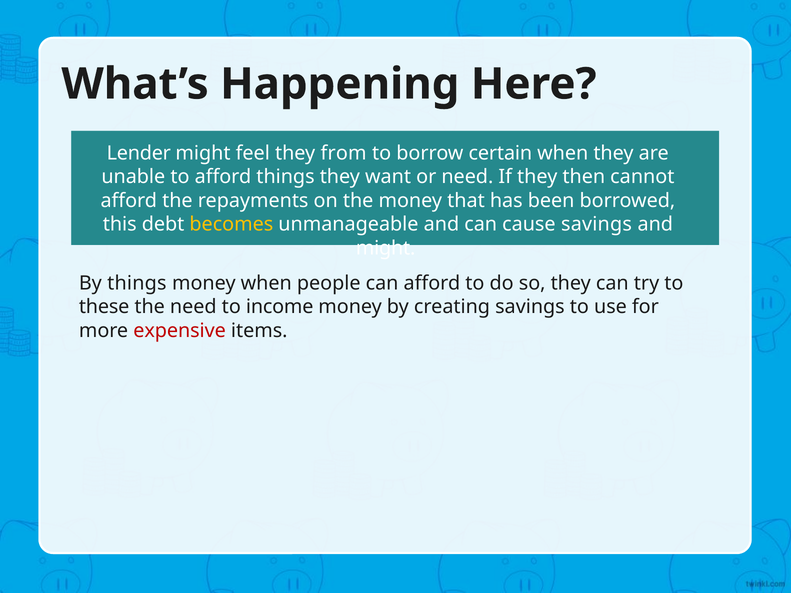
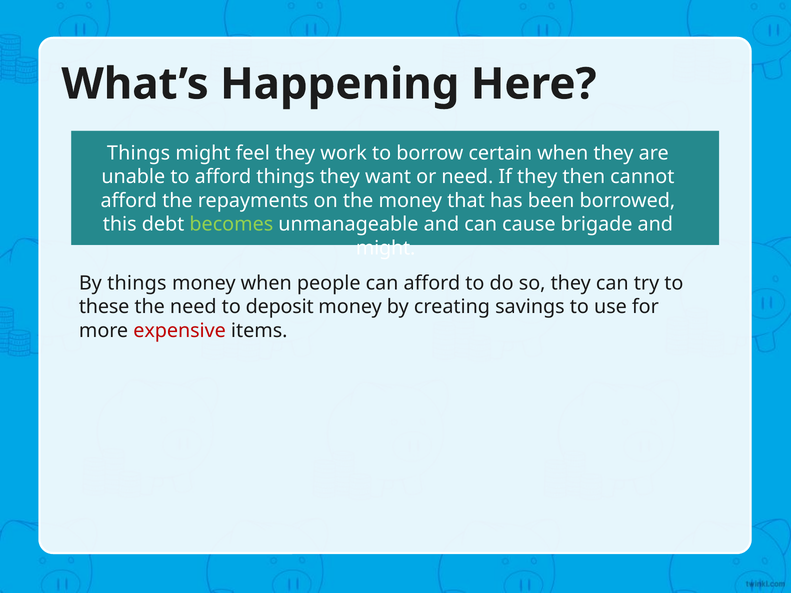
Lender: Lender -> Things (139, 153)
from: from -> work (344, 153)
becomes colour: yellow -> light green (231, 224)
cause savings: savings -> brigade (597, 224)
income: income -> deposit (280, 307)
